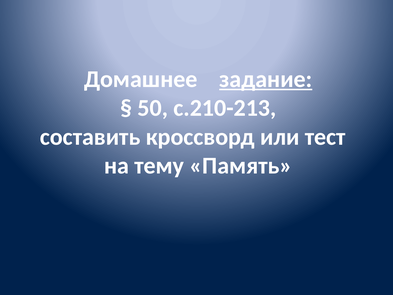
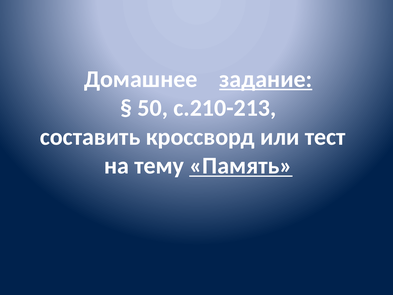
Память underline: none -> present (241, 166)
